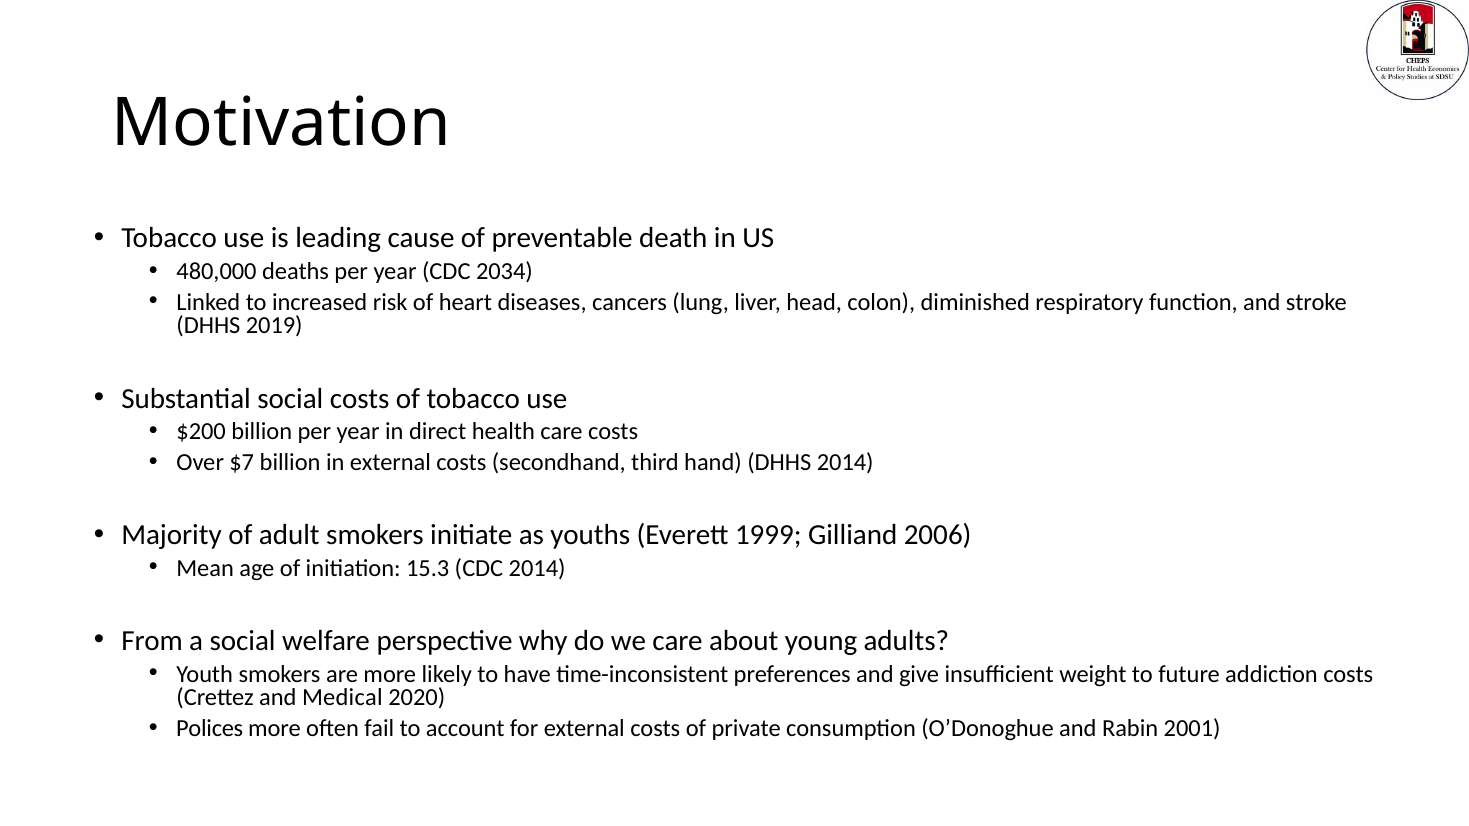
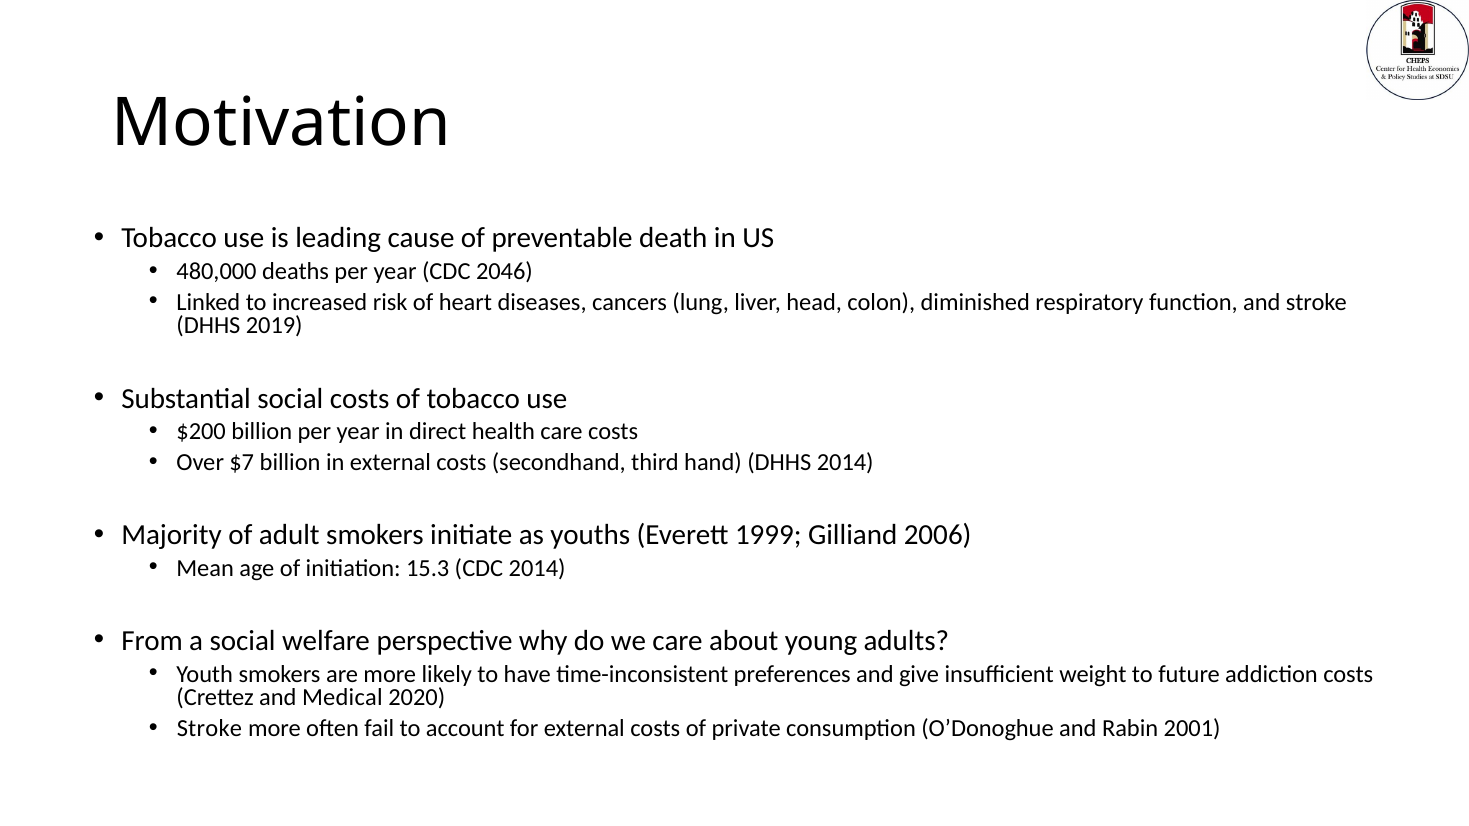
2034: 2034 -> 2046 (504, 272)
Polices: Polices -> Stroke (209, 729)
